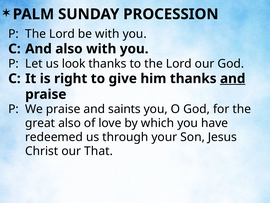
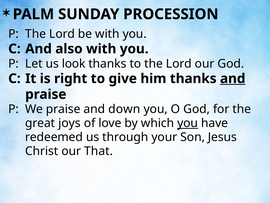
saints: saints -> down (124, 109)
great also: also -> joys (69, 123)
you underline: none -> present (188, 123)
